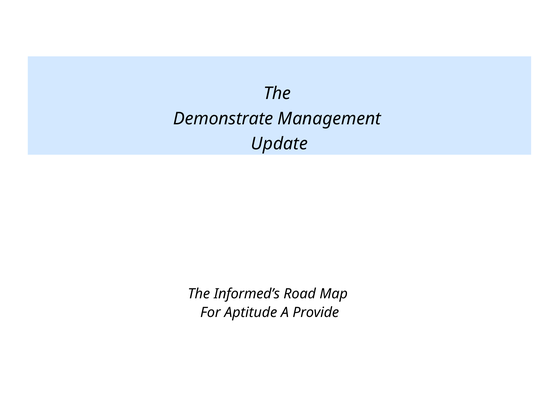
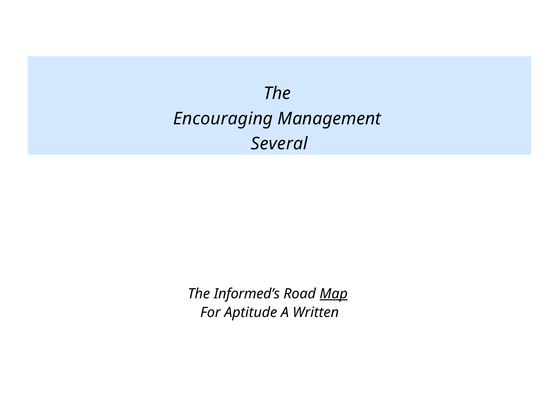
Demonstrate: Demonstrate -> Encouraging (223, 119)
Update: Update -> Several (279, 144)
Map underline: none -> present (334, 294)
Provide: Provide -> Written (316, 313)
